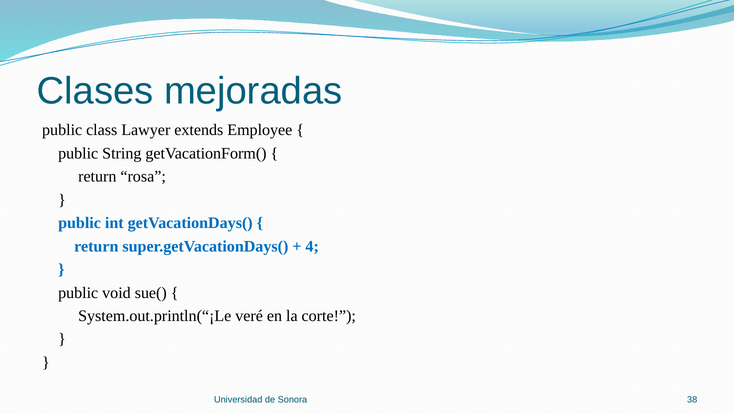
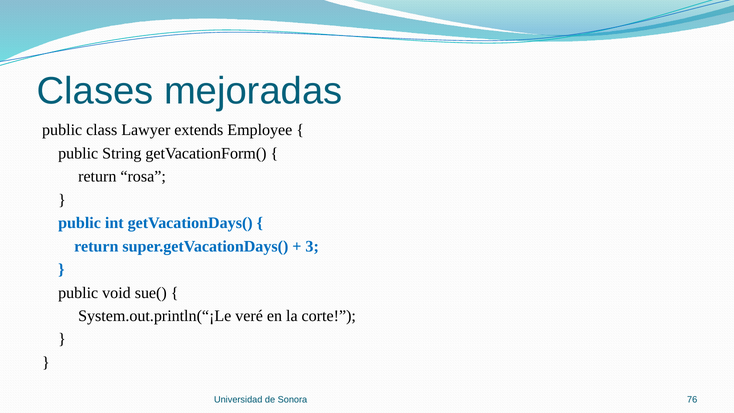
4: 4 -> 3 (312, 246)
38: 38 -> 76 (692, 400)
